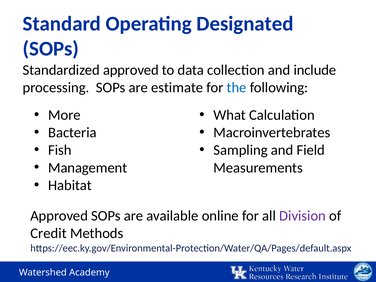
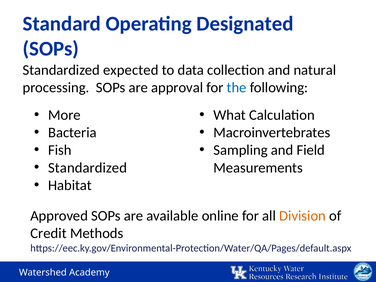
Standardized approved: approved -> expected (131, 70)
include: include -> natural (315, 70)
estimate: estimate -> approval (177, 87)
Management: Management -> Standardized (88, 168)
Division colour: purple -> orange (303, 216)
